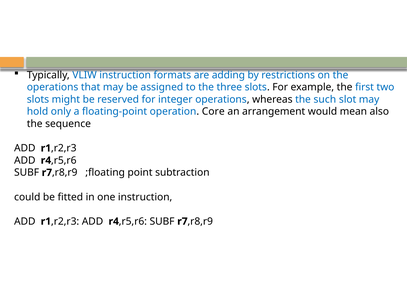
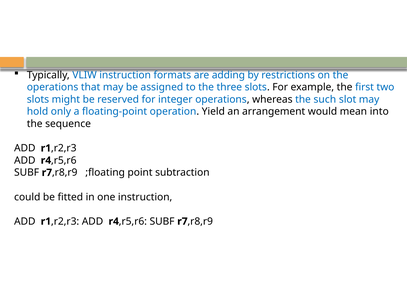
Core: Core -> Yield (213, 112)
also: also -> into (379, 112)
